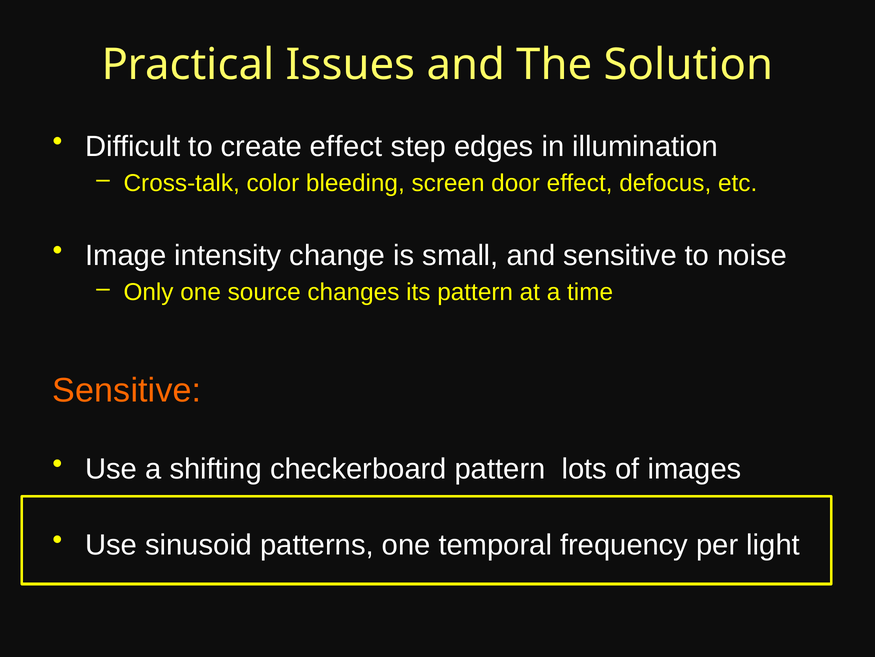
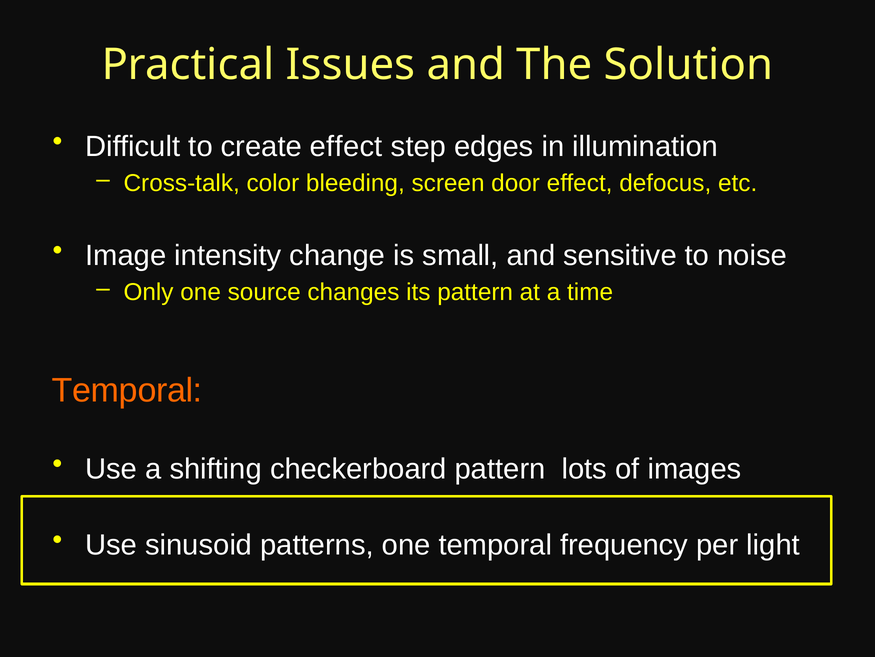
Sensitive: Sensitive -> Temporal (127, 390)
